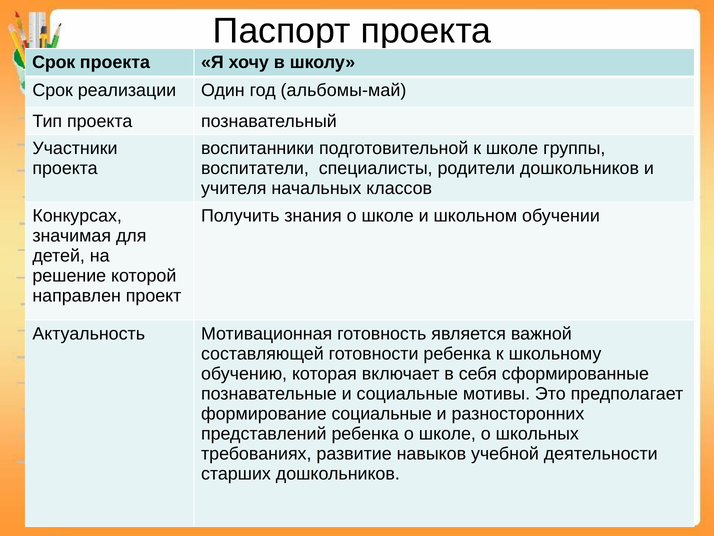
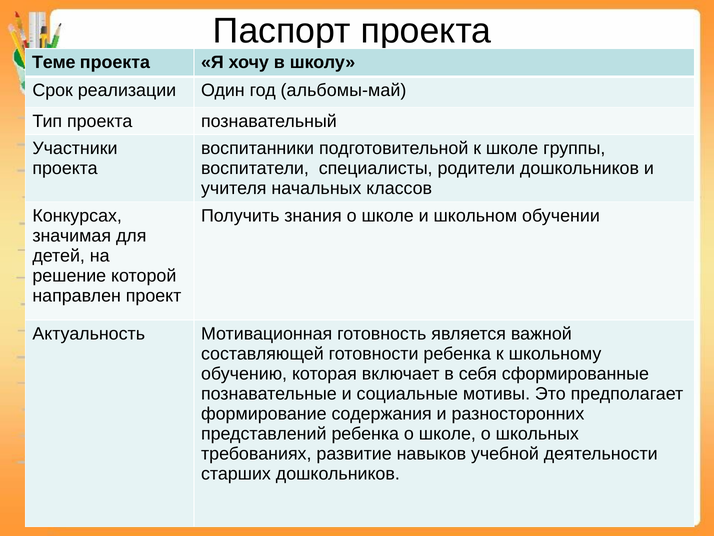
Срок: Срок -> Теме (54, 62)
формирование социальные: социальные -> содержания (382, 413)
